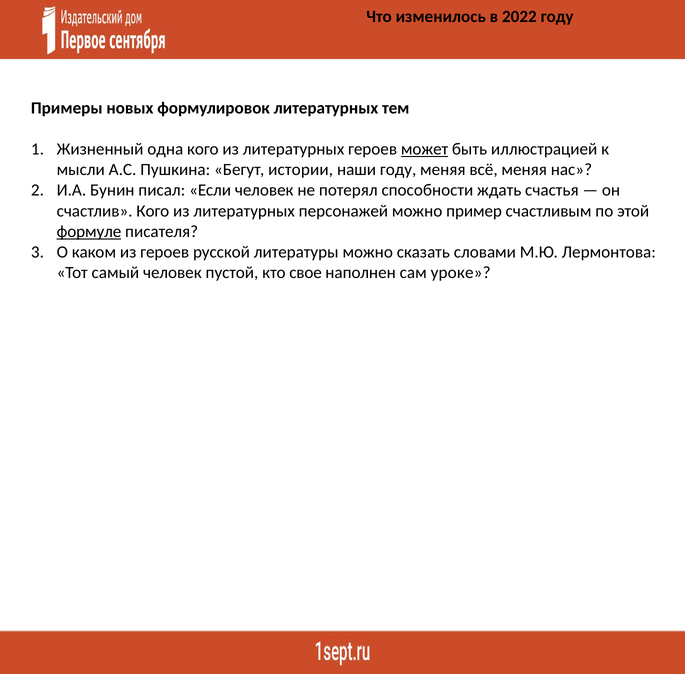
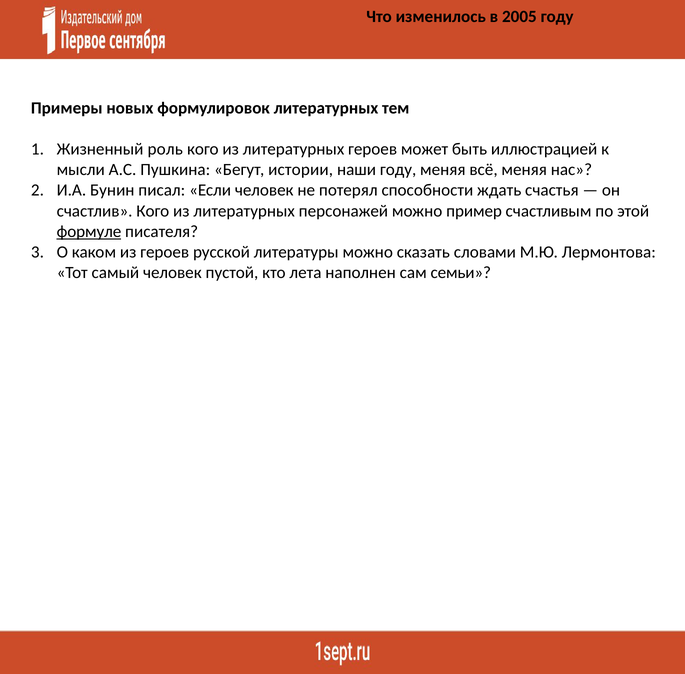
2022: 2022 -> 2005 (519, 17)
одна: одна -> роль (165, 149)
может underline: present -> none (425, 149)
свое: свое -> лета (305, 273)
уроке: уроке -> семьи (461, 273)
